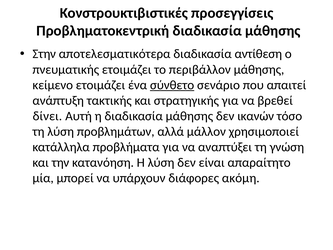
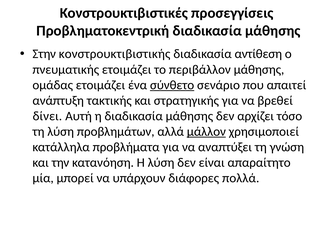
αποτελεσματικότερα: αποτελεσματικότερα -> κονστρουκτιβιστικής (115, 54)
κείμενο: κείμενο -> ομάδας (53, 85)
ικανών: ικανών -> αρχίζει (256, 116)
μάλλον underline: none -> present (206, 131)
ακόμη: ακόμη -> πολλά (241, 178)
